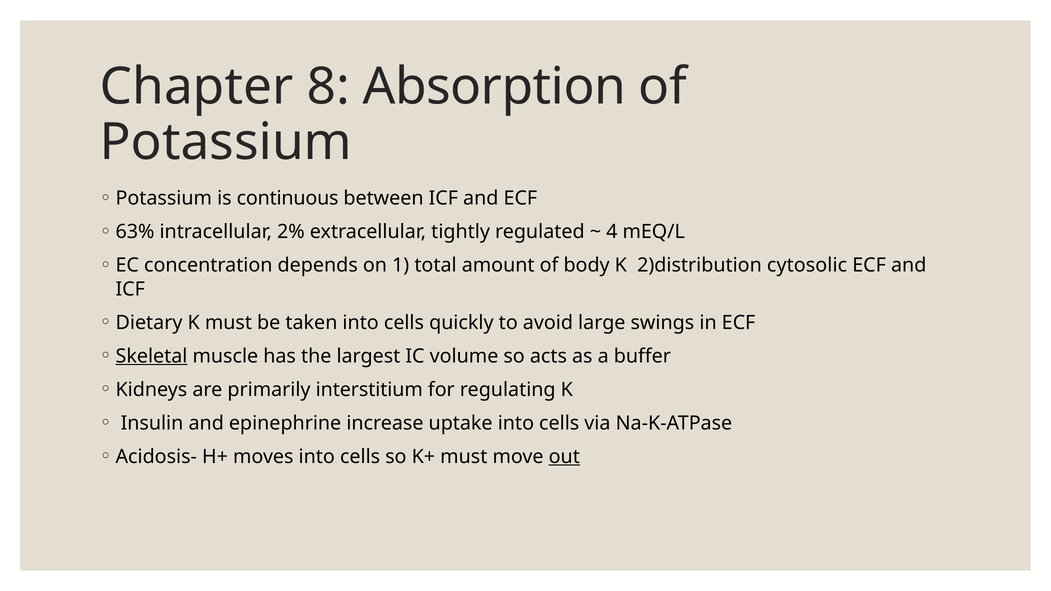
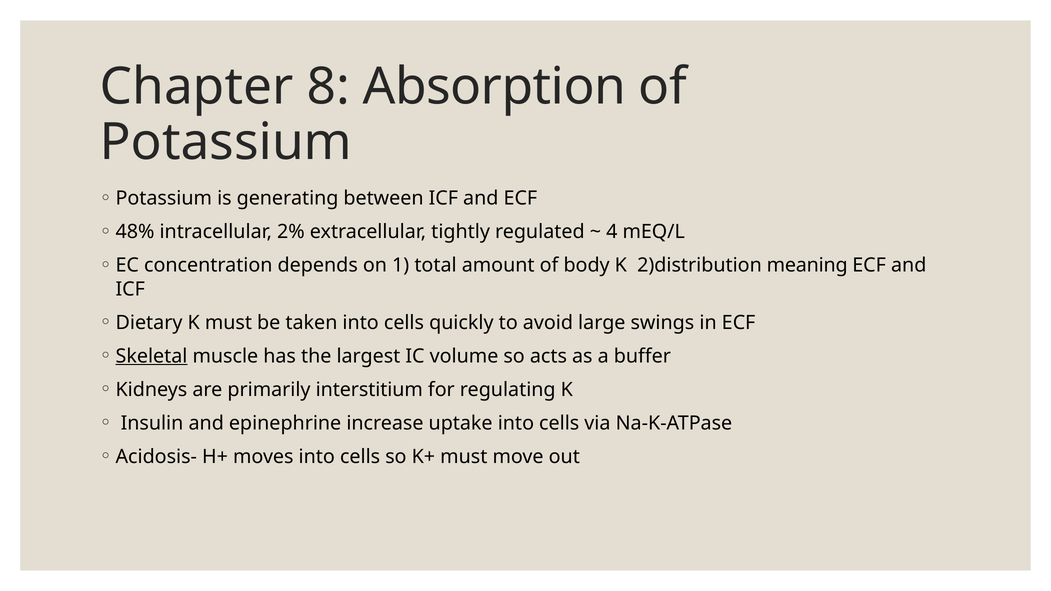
continuous: continuous -> generating (288, 198)
63%: 63% -> 48% (135, 232)
cytosolic: cytosolic -> meaning (807, 265)
out underline: present -> none (564, 457)
